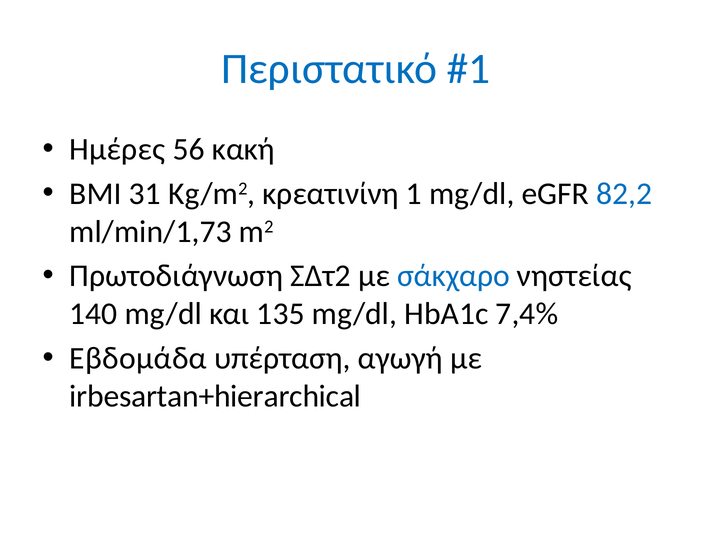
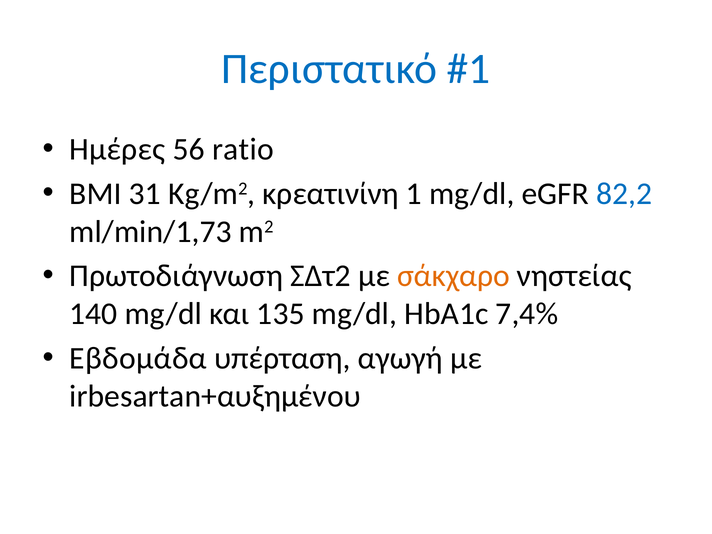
κακή: κακή -> ratio (243, 149)
σάκχαρο colour: blue -> orange (454, 276)
irbesartan+hierarchical: irbesartan+hierarchical -> irbesartan+αυξημένου (215, 396)
